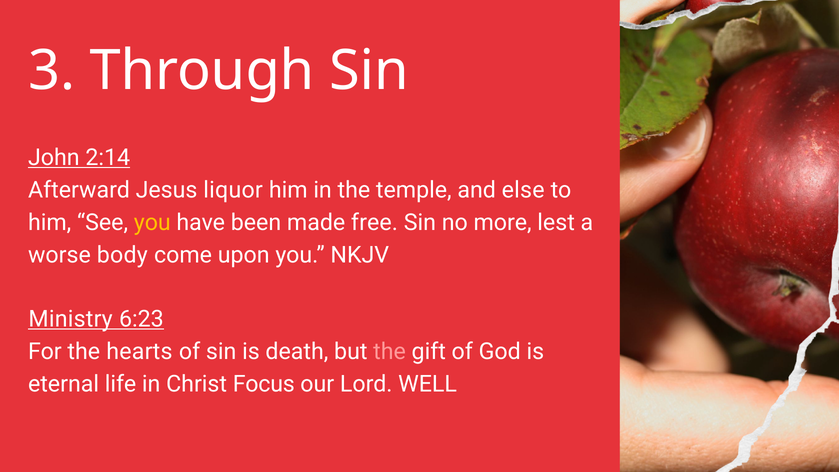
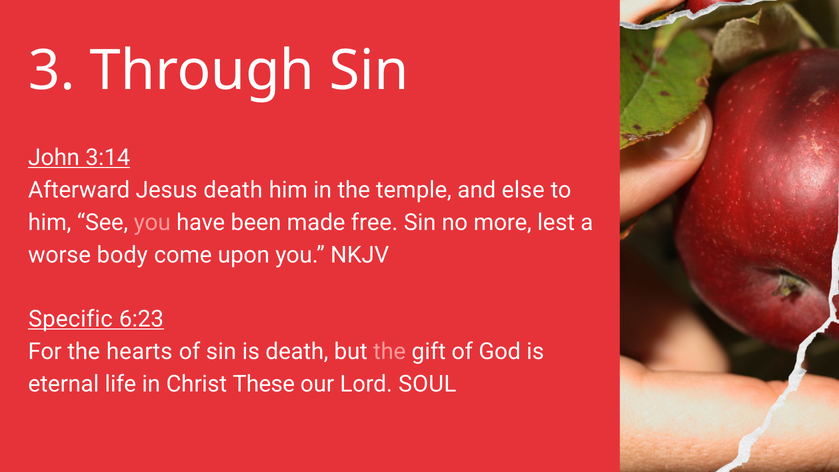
2:14: 2:14 -> 3:14 (108, 157)
Jesus liquor: liquor -> death (233, 190)
you colour: yellow -> pink (152, 222)
Ministry: Ministry -> Specific (71, 319)
Focus: Focus -> These (264, 384)
WELL: WELL -> SOUL (427, 384)
